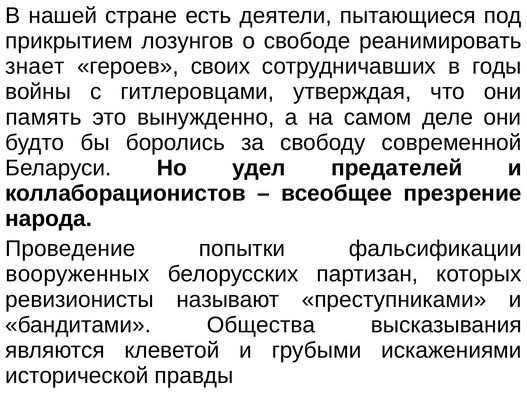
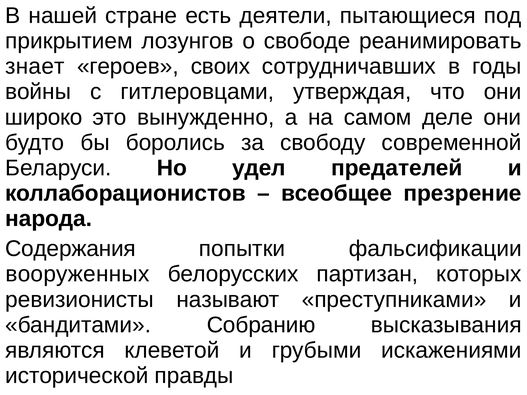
память: память -> широко (44, 117)
Проведение: Проведение -> Содержания (70, 249)
Общества: Общества -> Собранию (261, 325)
